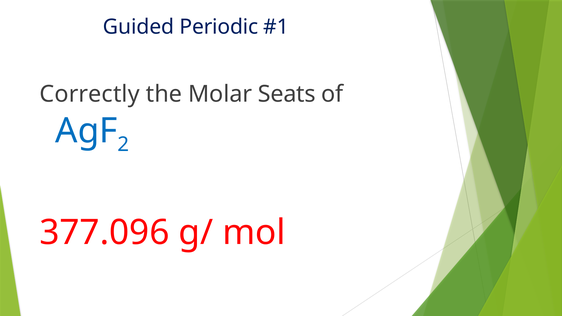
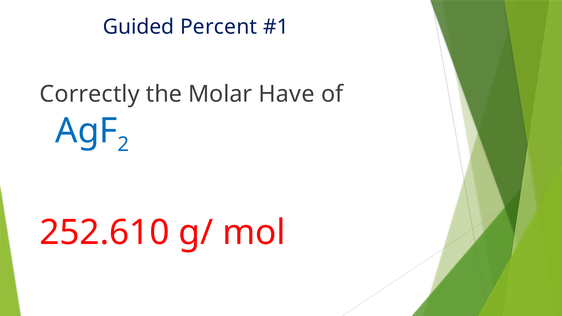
Periodic: Periodic -> Percent (219, 27)
Seats: Seats -> Have (287, 94)
377.096: 377.096 -> 252.610 (104, 233)
